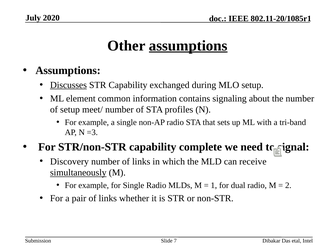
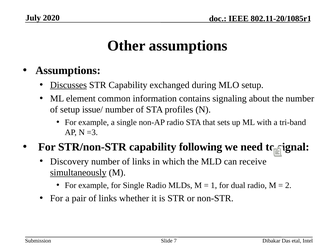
assumptions underline: present -> none (188, 46)
meet/: meet/ -> issue/ (93, 110)
complete: complete -> following (201, 147)
